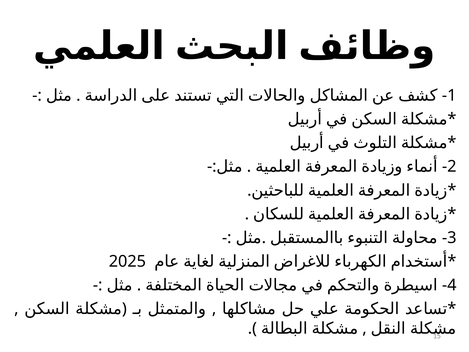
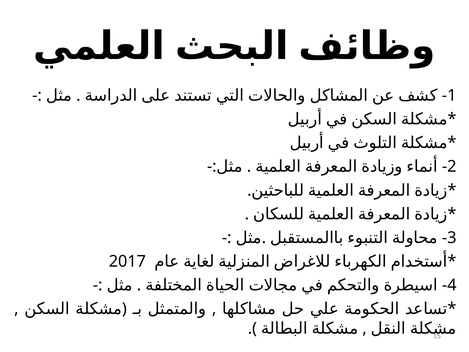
2025: 2025 -> 2017 (127, 261)
